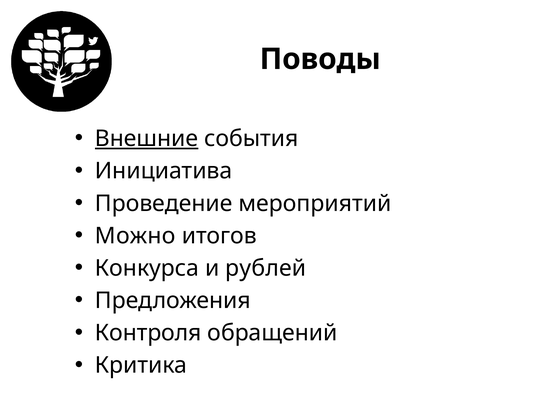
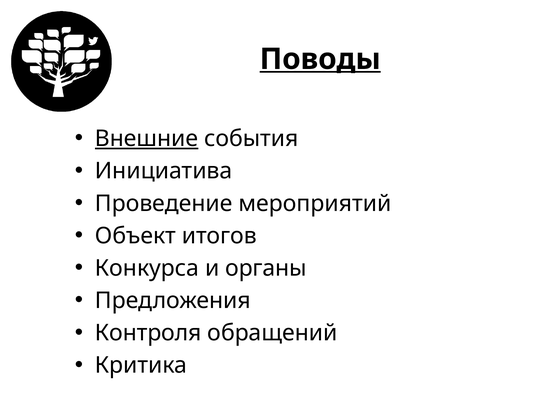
Поводы underline: none -> present (320, 59)
Можно: Можно -> Объект (135, 236)
рублей: рублей -> органы (266, 268)
